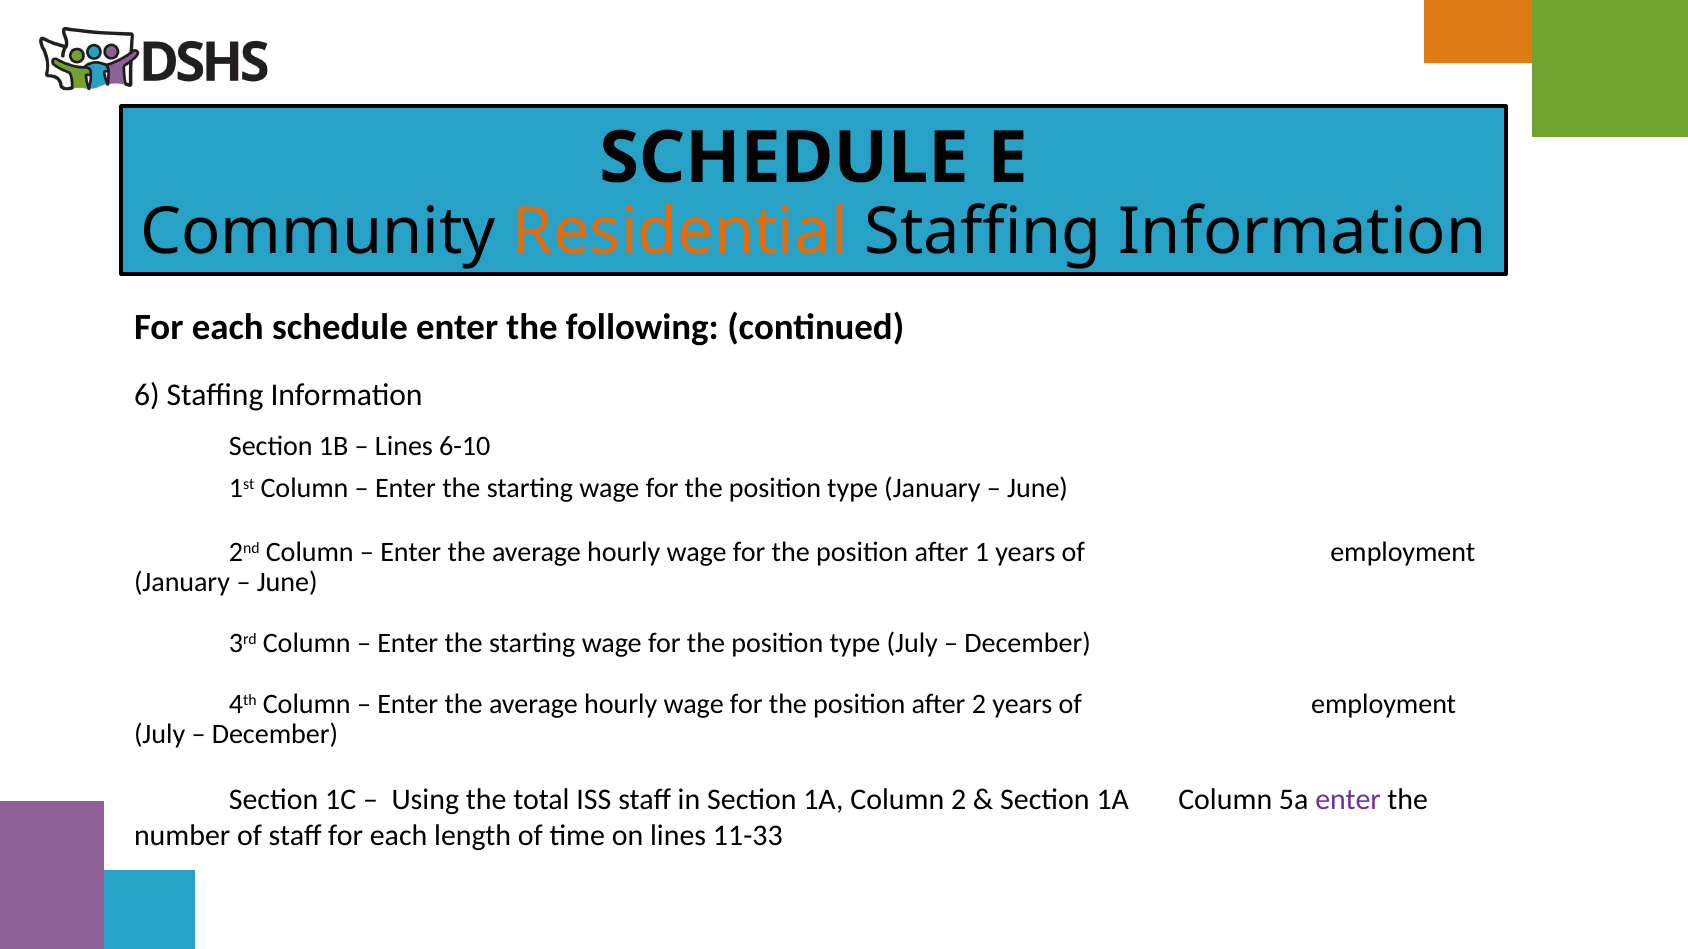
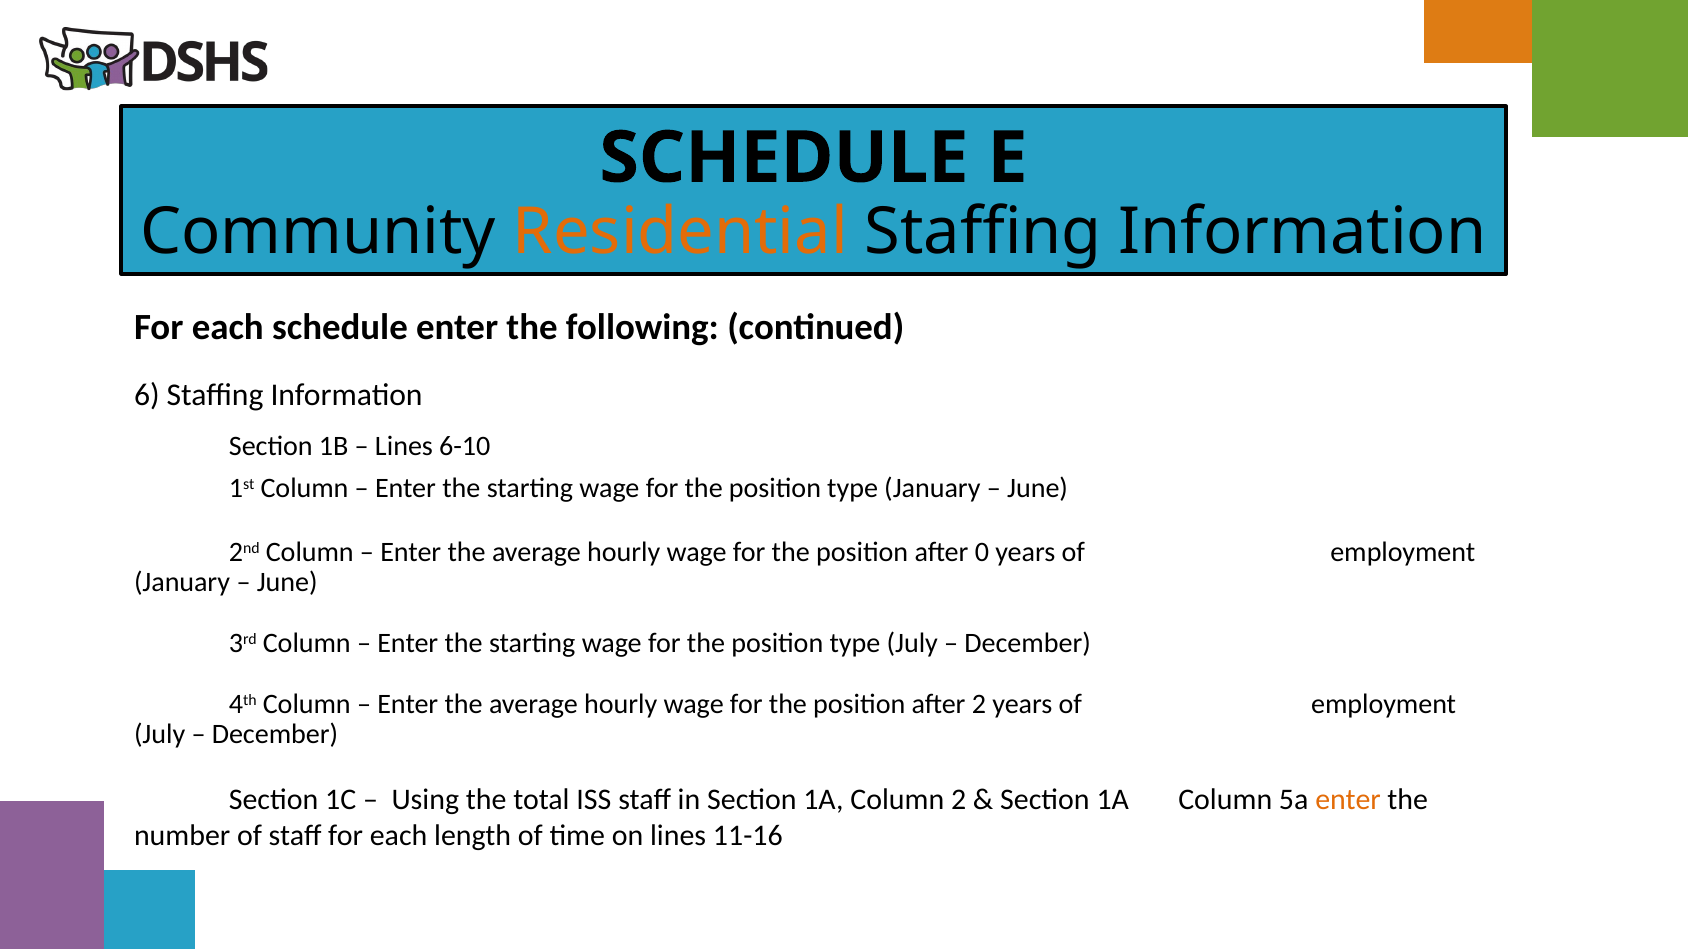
1: 1 -> 0 (982, 553)
enter colour: purple -> orange (1348, 800)
11-33: 11-33 -> 11-16 (748, 836)
